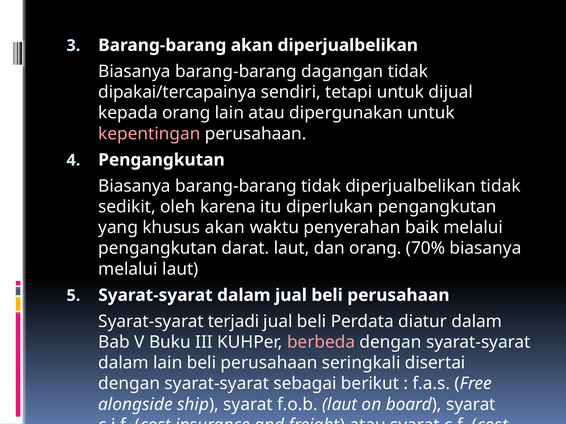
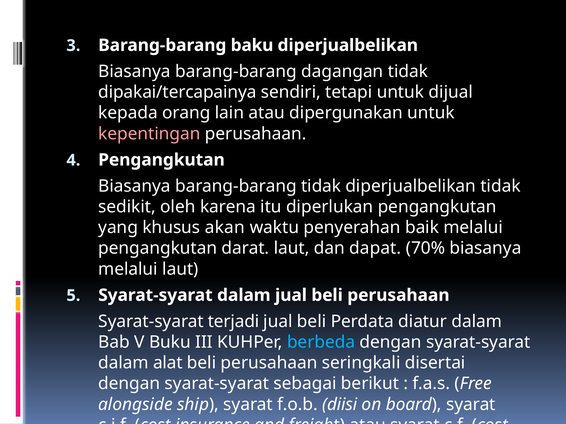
Barang-barang akan: akan -> baku (252, 45)
dan orang: orang -> dapat (375, 249)
berbeda colour: pink -> light blue (321, 343)
dalam lain: lain -> alat (168, 363)
f.o.b laut: laut -> diisi (340, 405)
